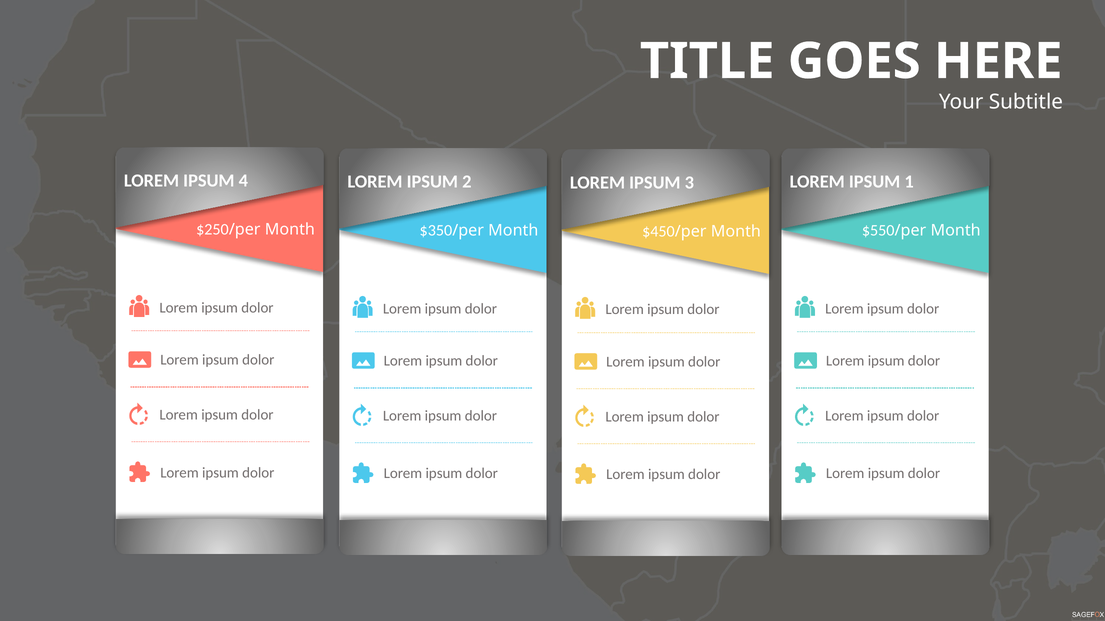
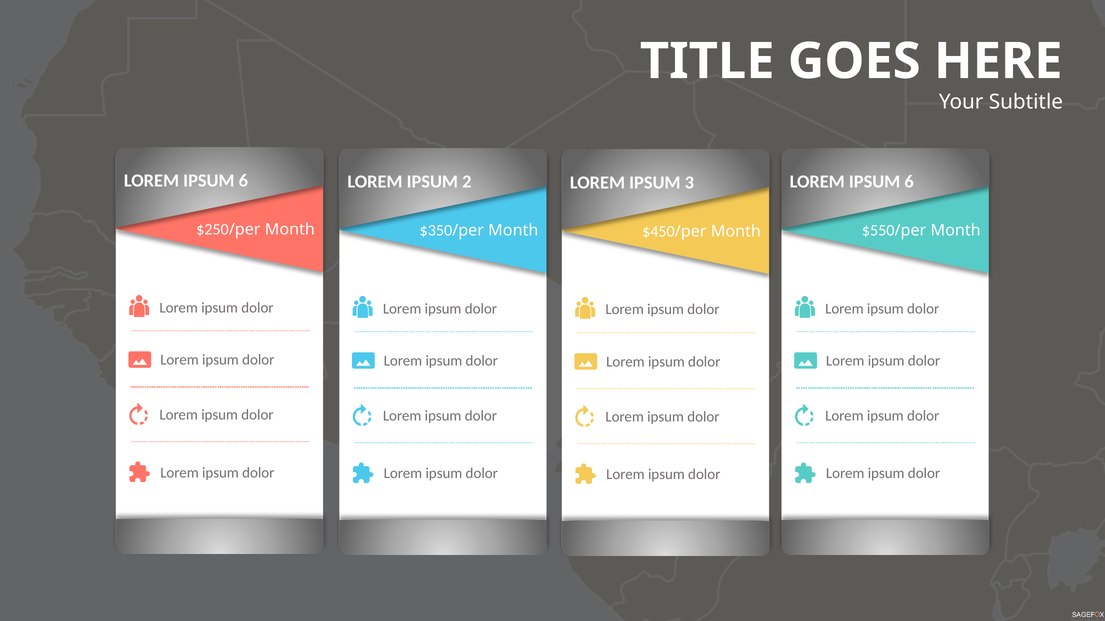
4: 4 -> 6 (243, 181)
1: 1 -> 6 (909, 182)
